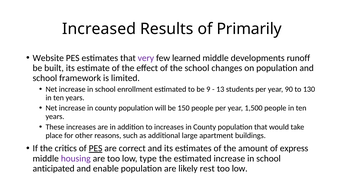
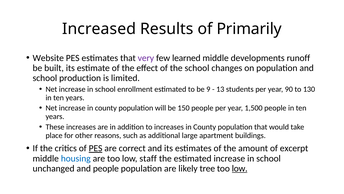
framework: framework -> production (80, 78)
express: express -> excerpt (294, 148)
housing colour: purple -> blue (76, 158)
type: type -> staff (148, 158)
anticipated: anticipated -> unchanged (54, 168)
and enable: enable -> people (106, 168)
rest: rest -> tree (207, 168)
low underline: none -> present (240, 168)
